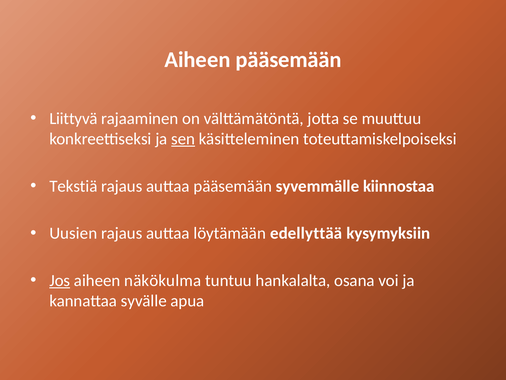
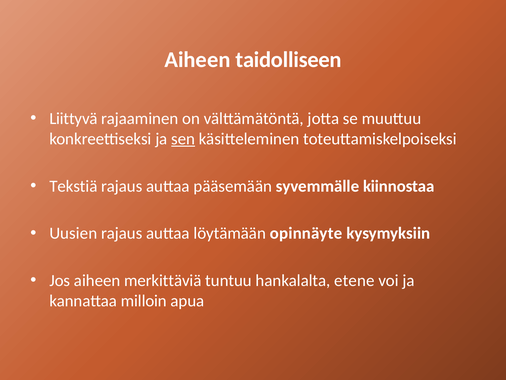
Aiheen pääsemään: pääsemään -> taidolliseen (289, 59)
edellyttää: edellyttää -> opinnäyte (306, 233)
Jos underline: present -> none (60, 280)
näkökulma: näkökulma -> merkittäviä (163, 280)
osana: osana -> etene (354, 280)
syvälle: syvälle -> milloin (144, 301)
